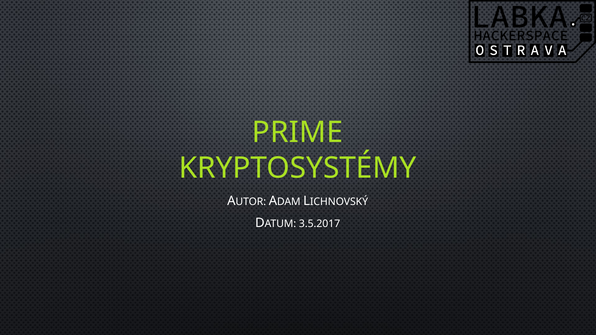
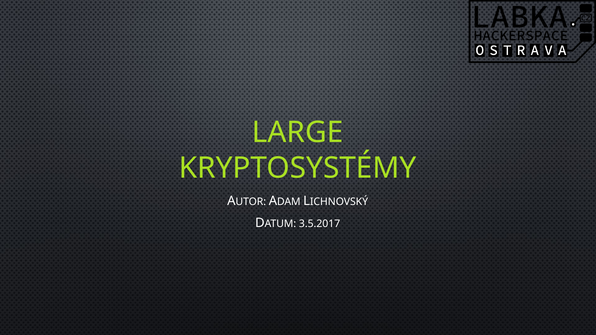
PRIME: PRIME -> LARGE (298, 132)
